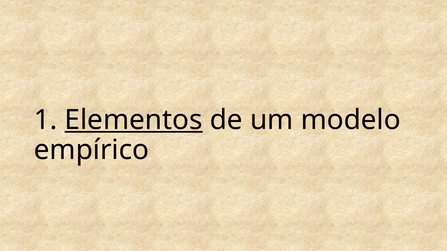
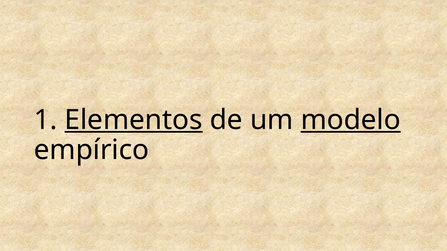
modelo underline: none -> present (351, 120)
